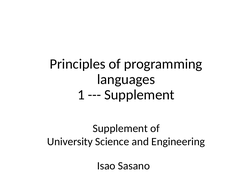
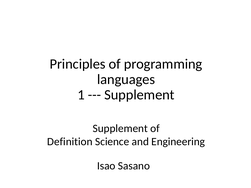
University: University -> Definition (70, 142)
